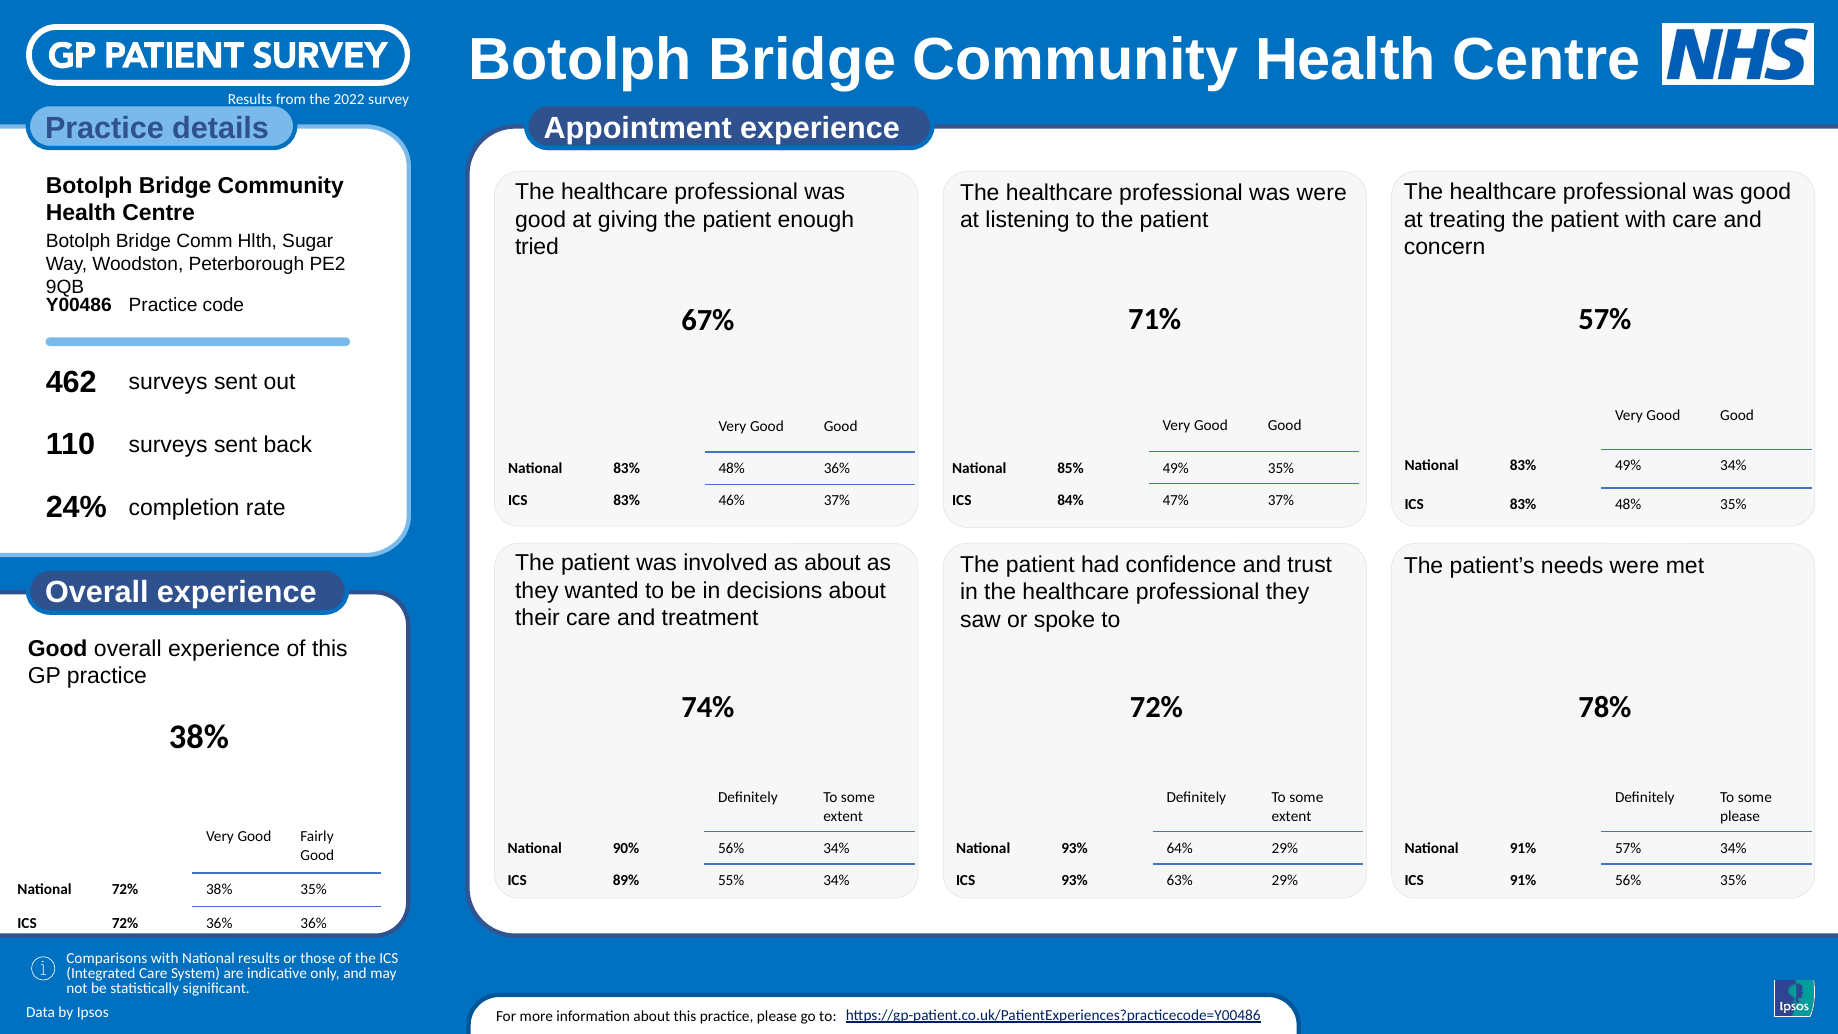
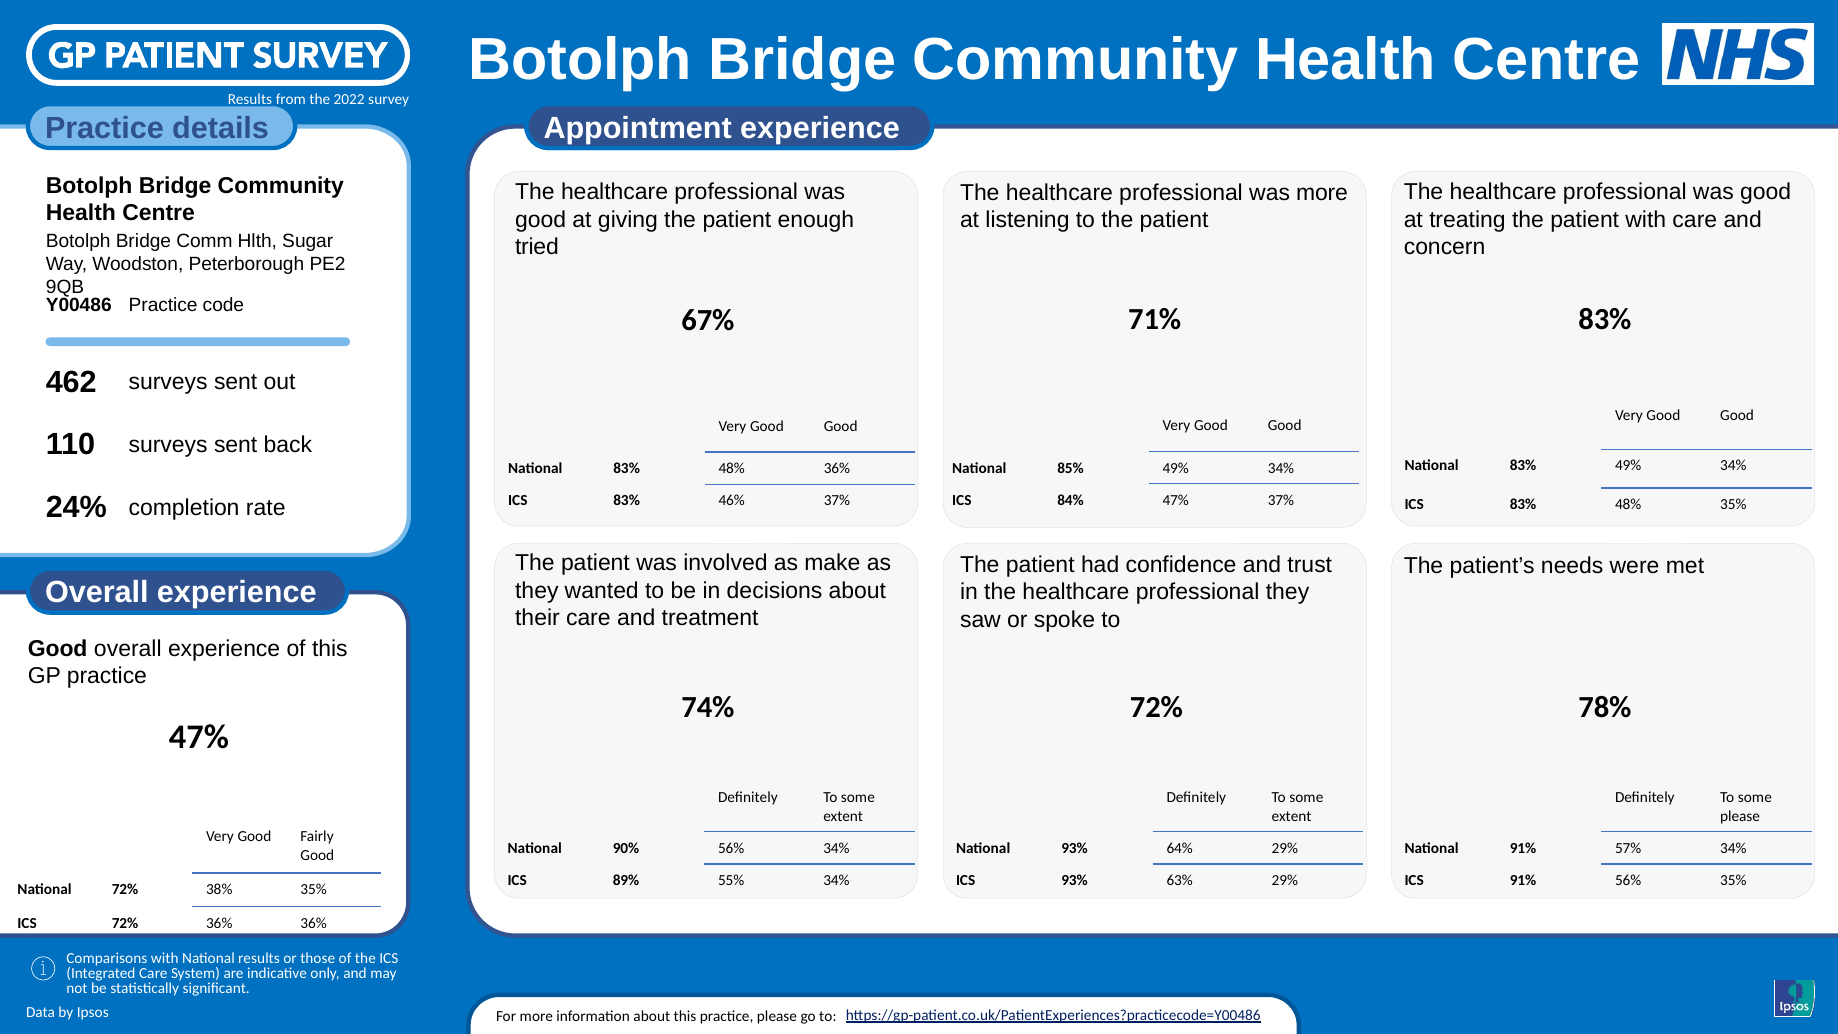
was were: were -> more (1322, 193)
57%: 57% -> 83% (1605, 320)
85% 49% 35%: 35% -> 34% (1281, 468)
as about: about -> make (832, 563)
38%: 38% -> 47% (199, 737)
